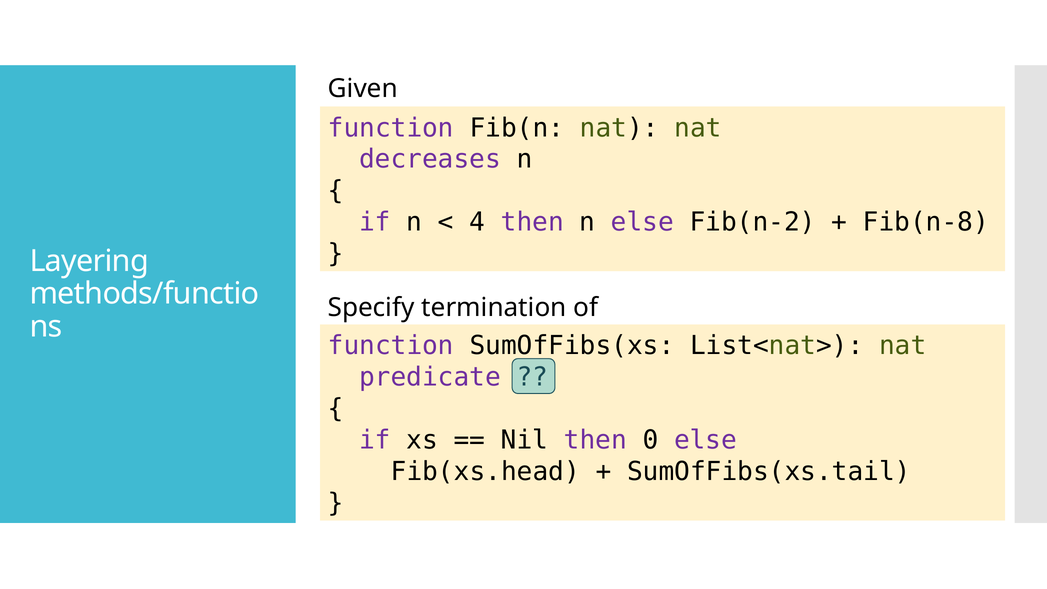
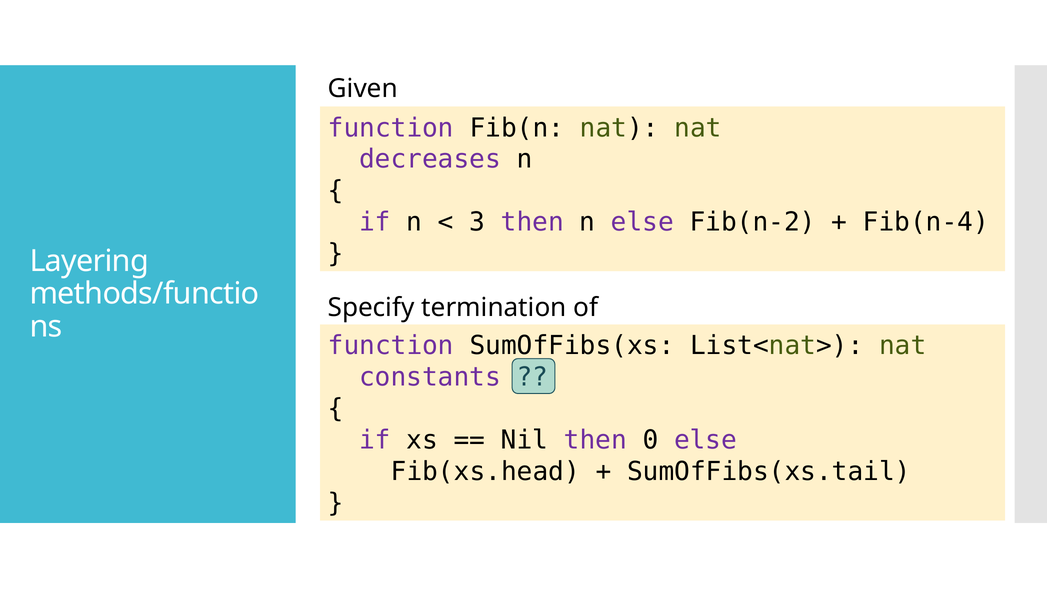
4: 4 -> 3 (477, 222)
Fib(n-8: Fib(n-8 -> Fib(n-4 (926, 222)
predicate: predicate -> constants (430, 377)
